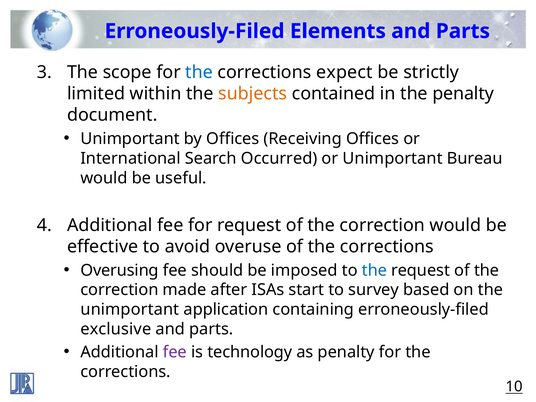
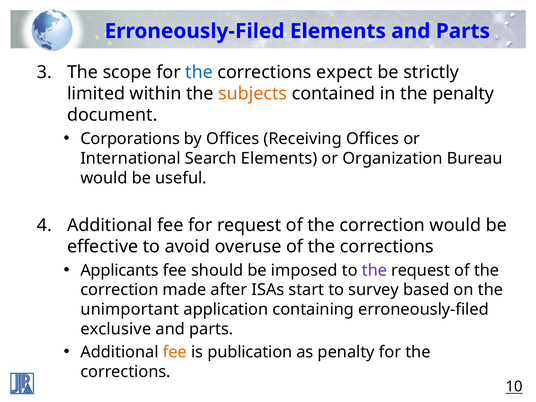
Unimportant: Unimportant -> Corporations (130, 139)
Search Occurred: Occurred -> Elements (279, 158)
or Unimportant: Unimportant -> Organization (393, 158)
Overusing: Overusing -> Applicants (120, 270)
the colour: blue -> purple (374, 270)
fee colour: purple -> orange (175, 352)
technology: technology -> publication (250, 352)
